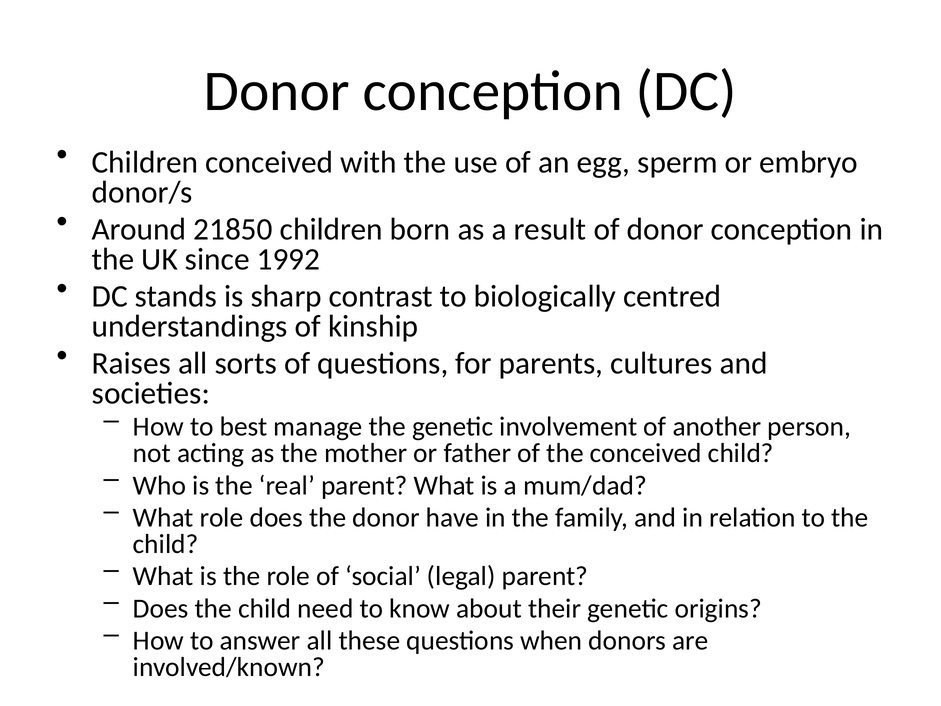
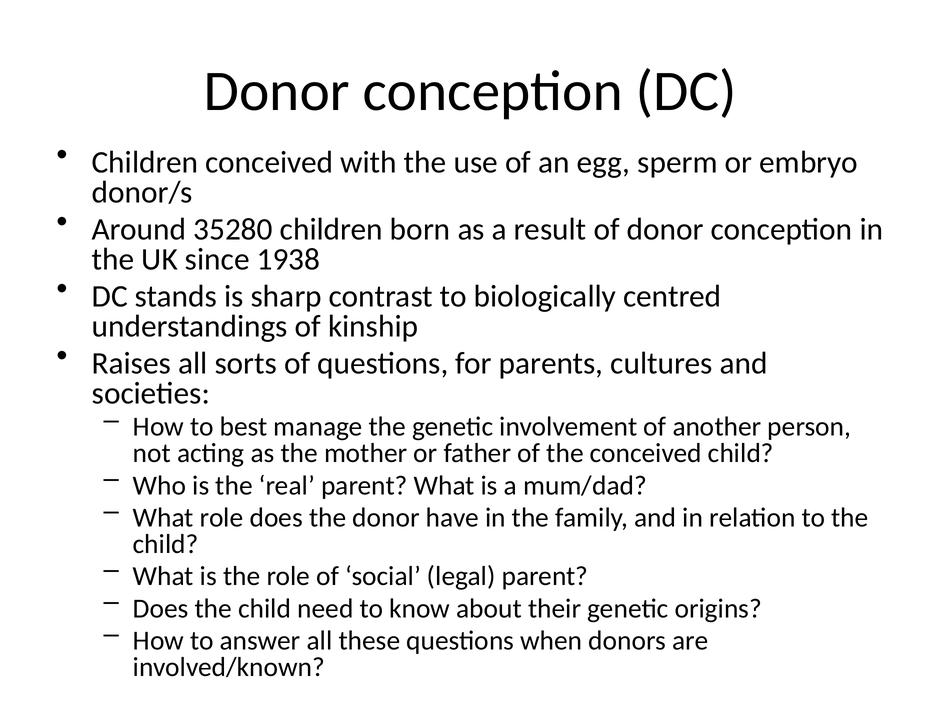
21850: 21850 -> 35280 (233, 229)
1992: 1992 -> 1938 (288, 259)
